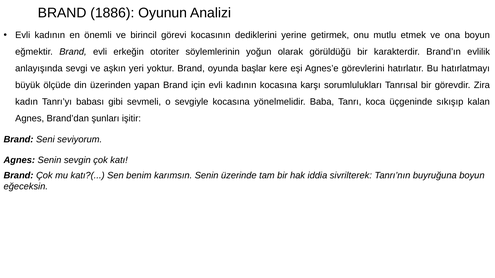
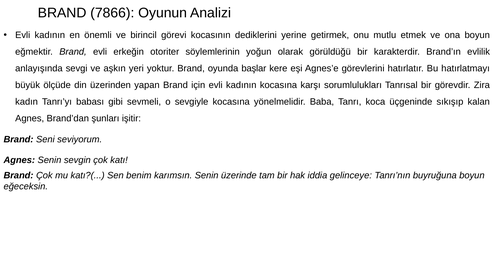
1886: 1886 -> 7866 (112, 13)
sivrilterek: sivrilterek -> gelinceye (351, 176)
